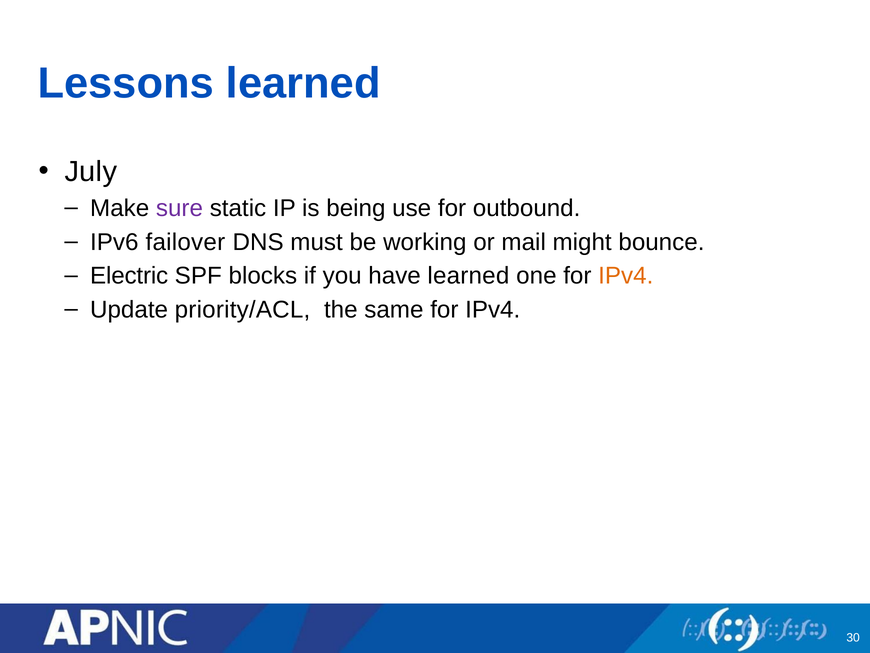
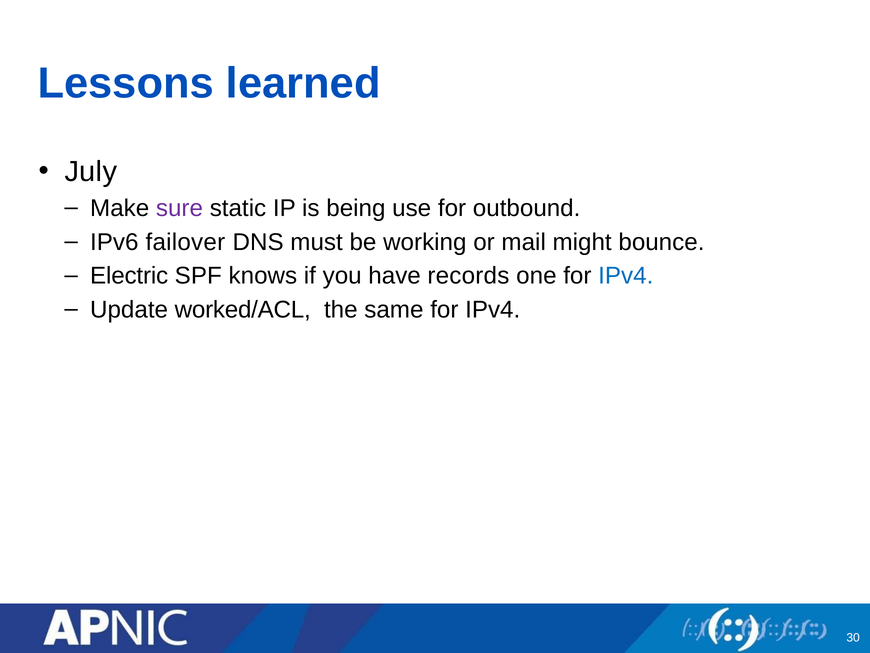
blocks: blocks -> knows (263, 276)
have learned: learned -> records (468, 276)
IPv4 colour: orange -> blue (626, 276)
priority/ACL: priority/ACL -> worked/ACL (243, 310)
